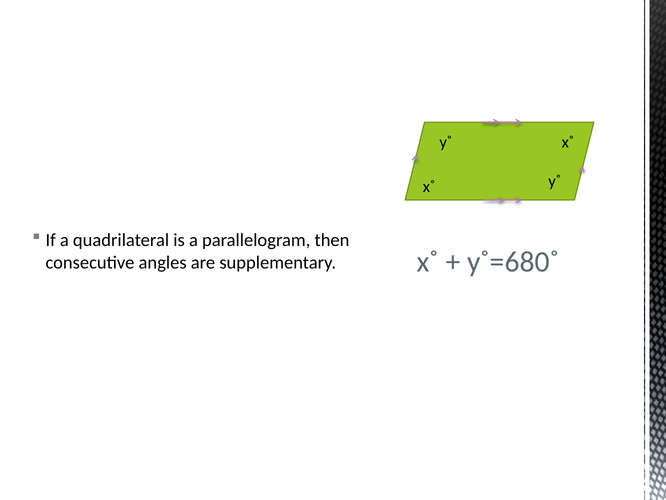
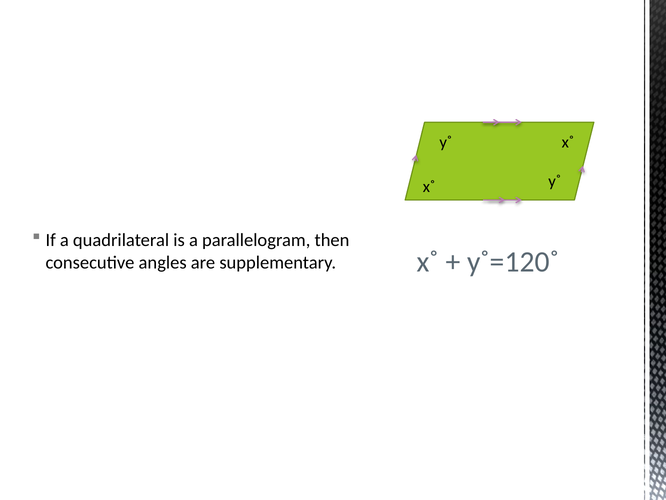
y˚=680˚: y˚=680˚ -> y˚=120˚ (513, 262)
